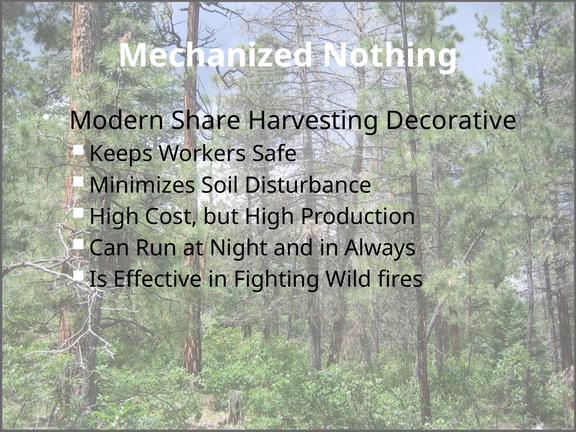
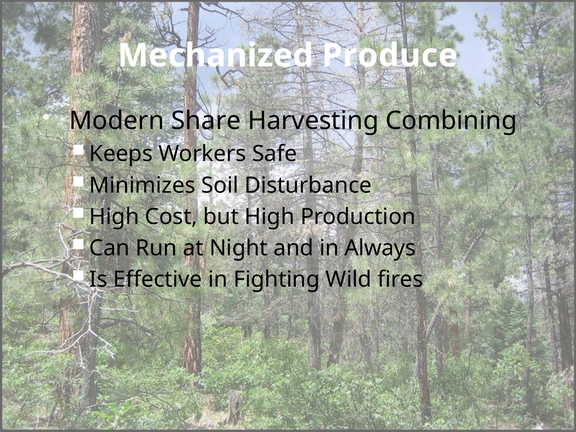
Nothing: Nothing -> Produce (390, 56)
Decorative: Decorative -> Combining (451, 121)
